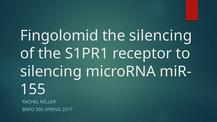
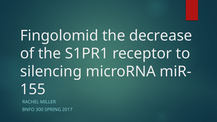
the silencing: silencing -> decrease (161, 36)
